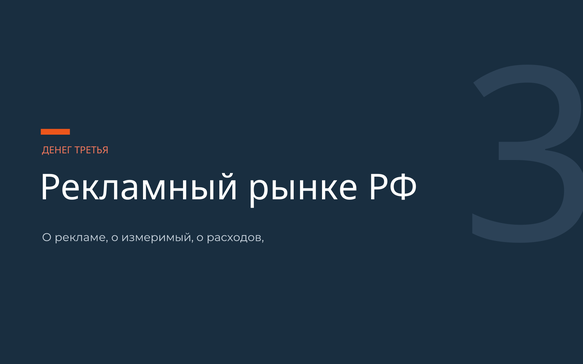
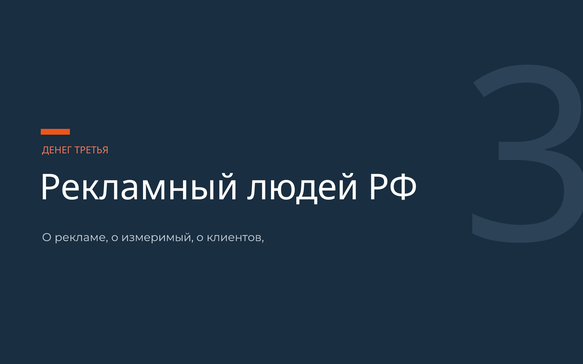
рынке: рынке -> людей (303, 188)
расходов: расходов -> клиентов (235, 238)
